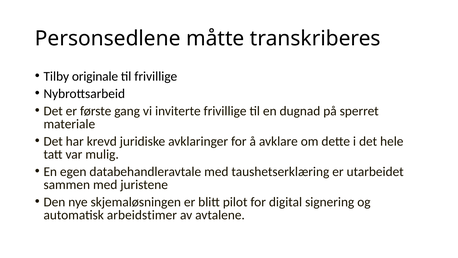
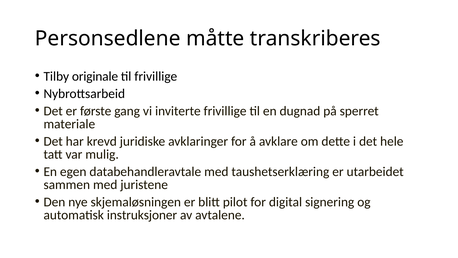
arbeidstimer: arbeidstimer -> instruksjoner (142, 215)
